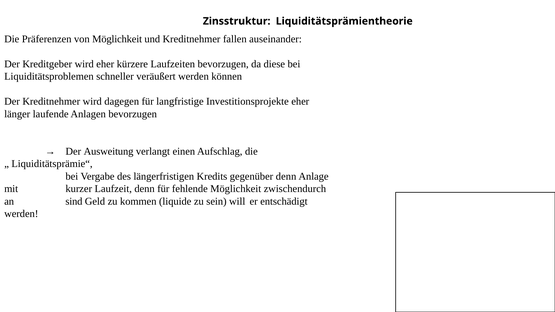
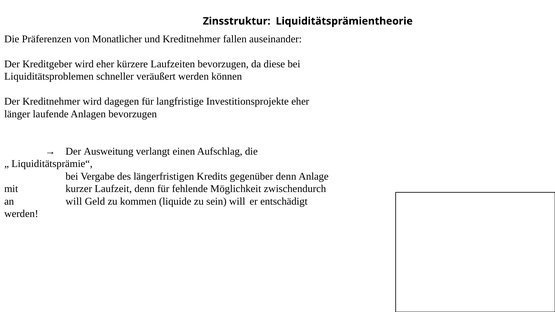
von Möglichkeit: Möglichkeit -> Monatlicher (117, 39)
an sind: sind -> will (74, 201)
